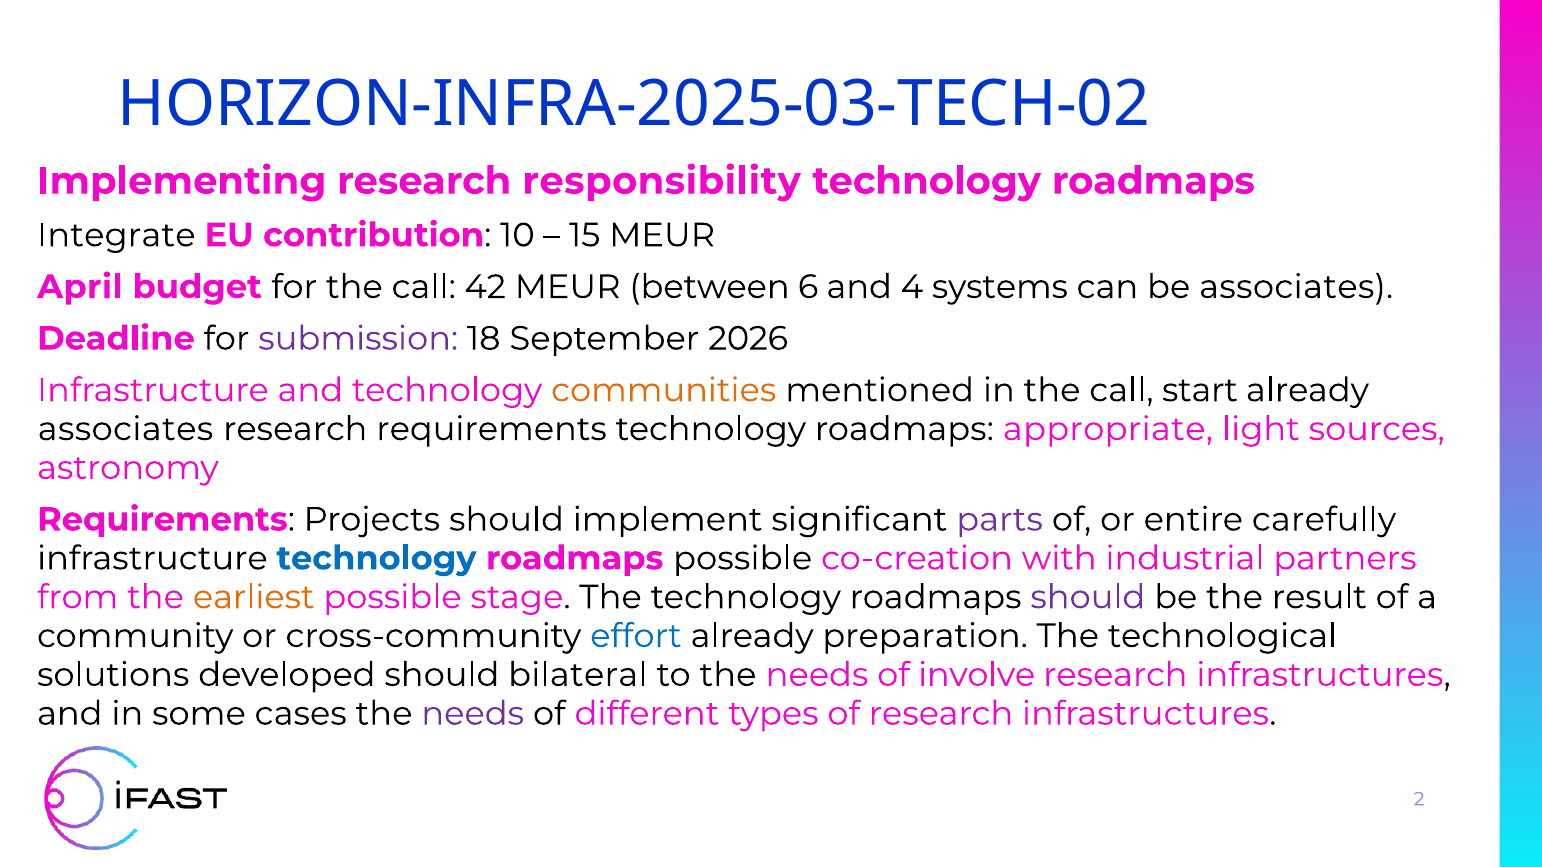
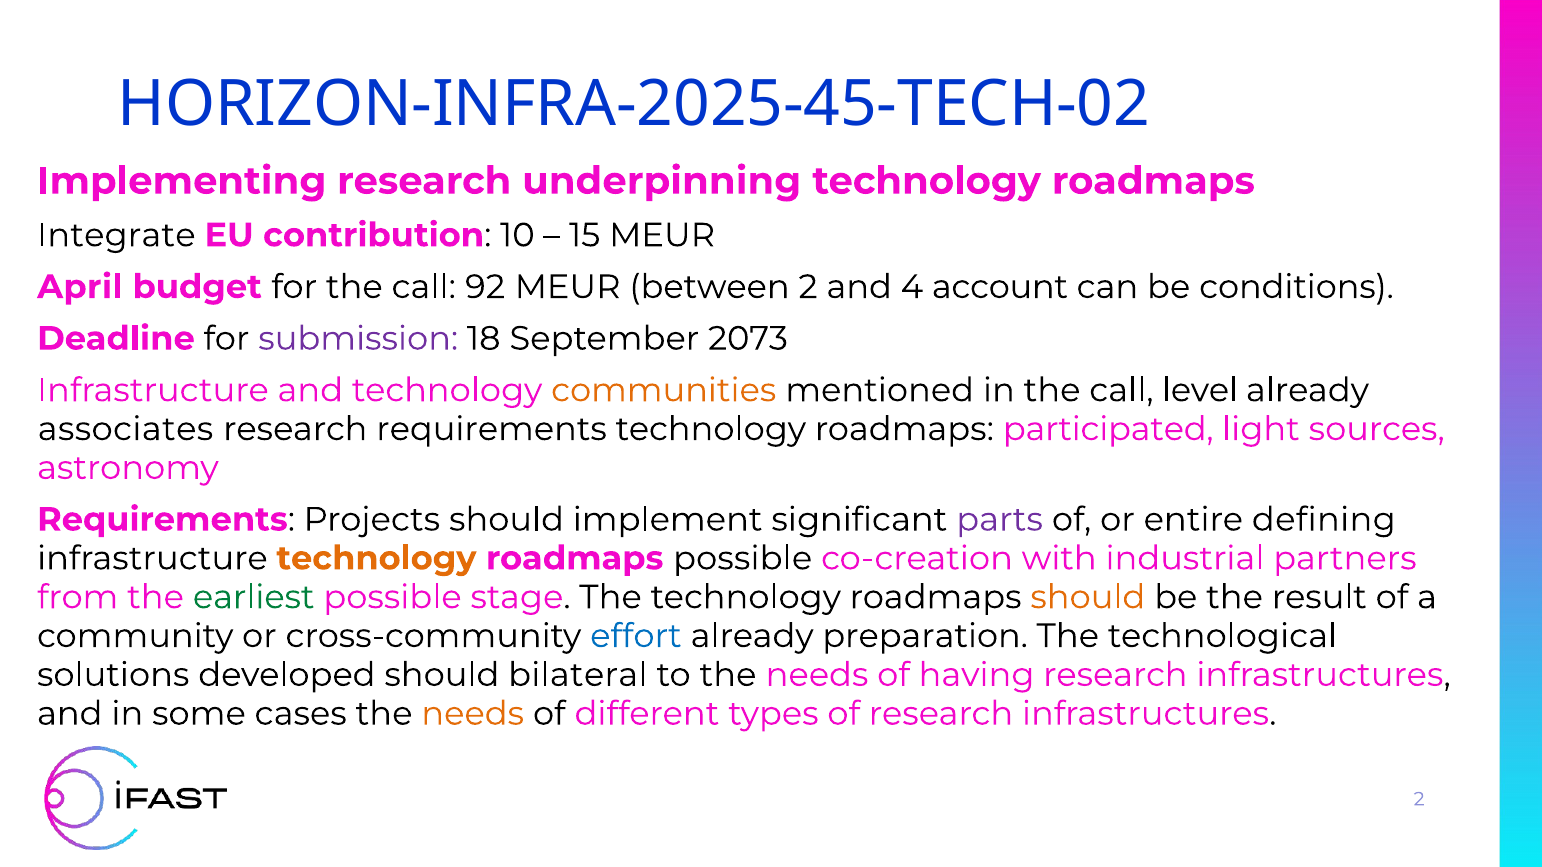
HORIZON-INFRA-2025-03-TECH-02: HORIZON-INFRA-2025-03-TECH-02 -> HORIZON-INFRA-2025-45-TECH-02 (634, 104)
responsibility: responsibility -> underpinning (662, 181)
42: 42 -> 92 (485, 287)
between 6: 6 -> 2 (808, 287)
systems: systems -> account (1000, 287)
be associates: associates -> conditions (1296, 287)
2026: 2026 -> 2073 (748, 339)
start: start -> level (1200, 390)
appropriate: appropriate -> participated (1108, 429)
carefully: carefully -> defining (1324, 520)
technology colour: blue -> orange (376, 559)
earliest colour: orange -> green (254, 597)
should colour: purple -> orange (1088, 597)
involve: involve -> having (976, 675)
needs colour: purple -> orange (473, 714)
